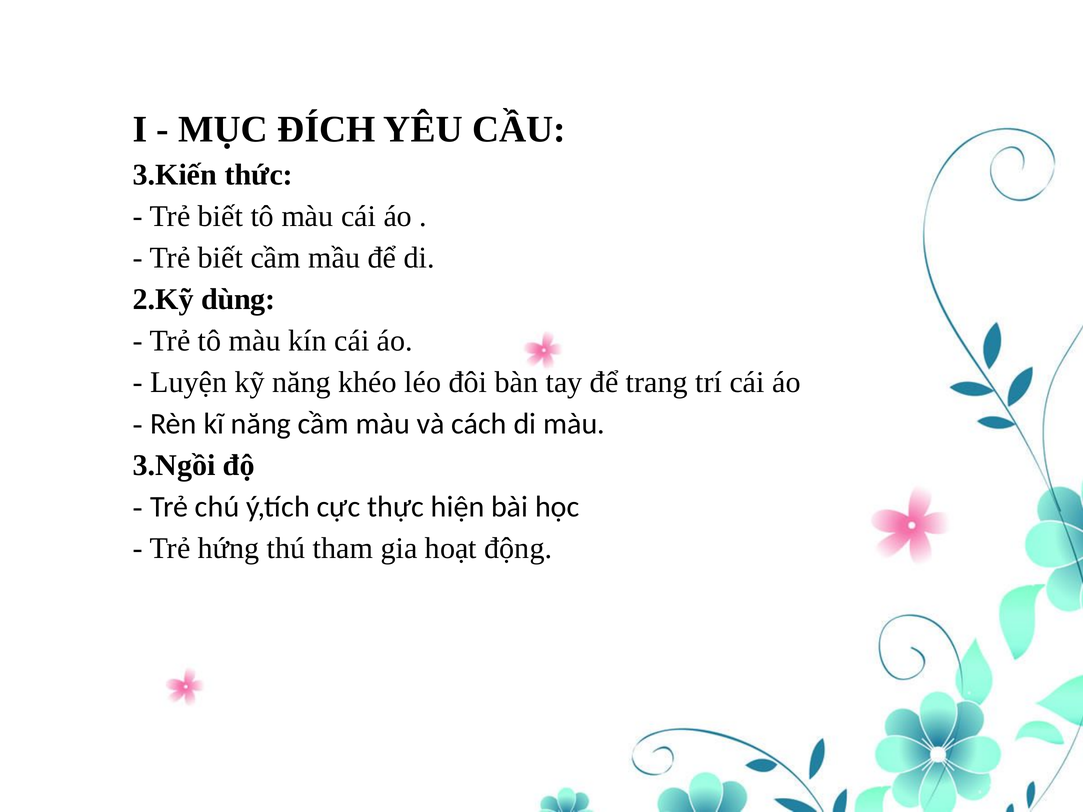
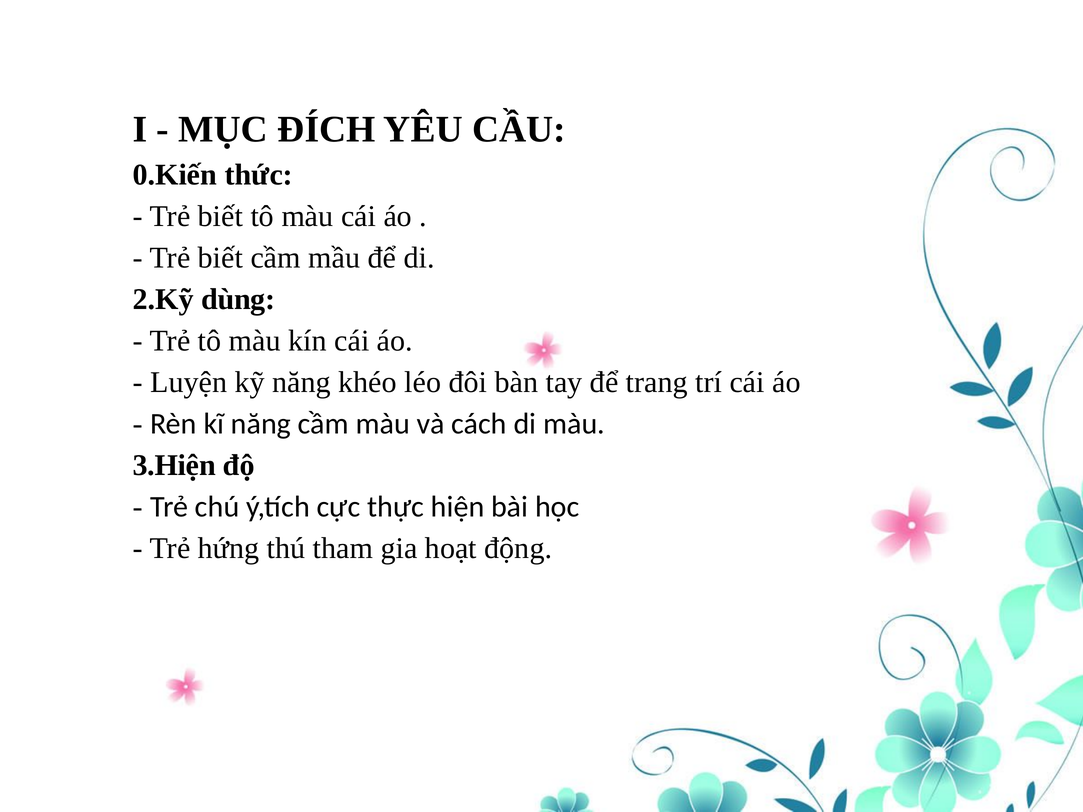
3.Kiến: 3.Kiến -> 0.Kiến (175, 175)
3.Ngồi: 3.Ngồi -> 3.Hiện (174, 466)
